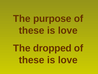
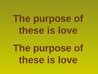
dropped: dropped -> purpose (52, 48)
